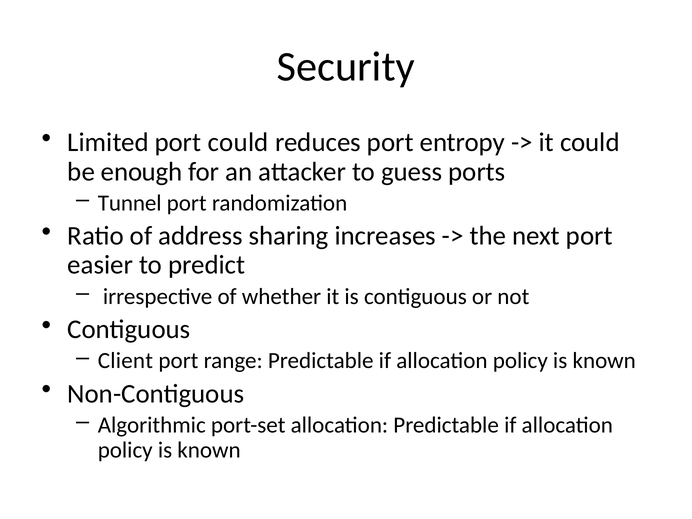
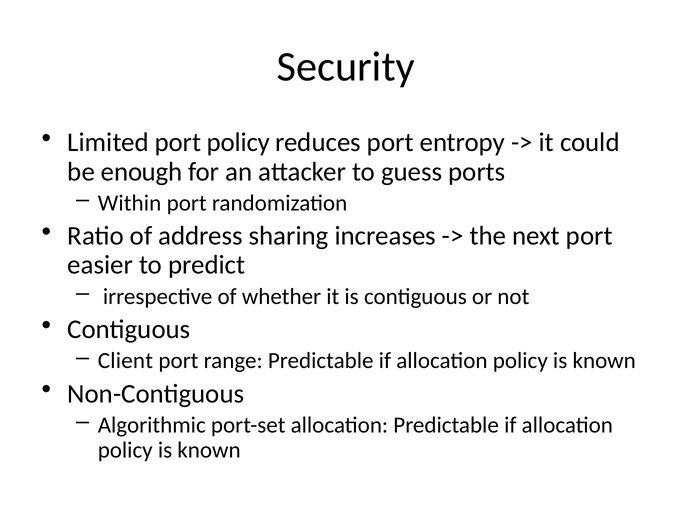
port could: could -> policy (238, 143)
Tunnel: Tunnel -> Within (130, 203)
